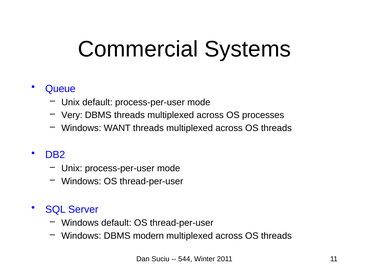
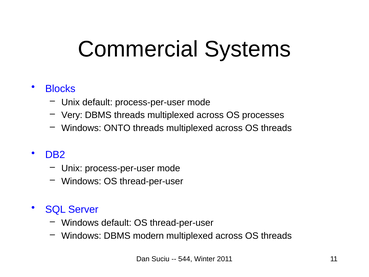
Queue: Queue -> Blocks (60, 89)
WANT: WANT -> ONTO (117, 128)
